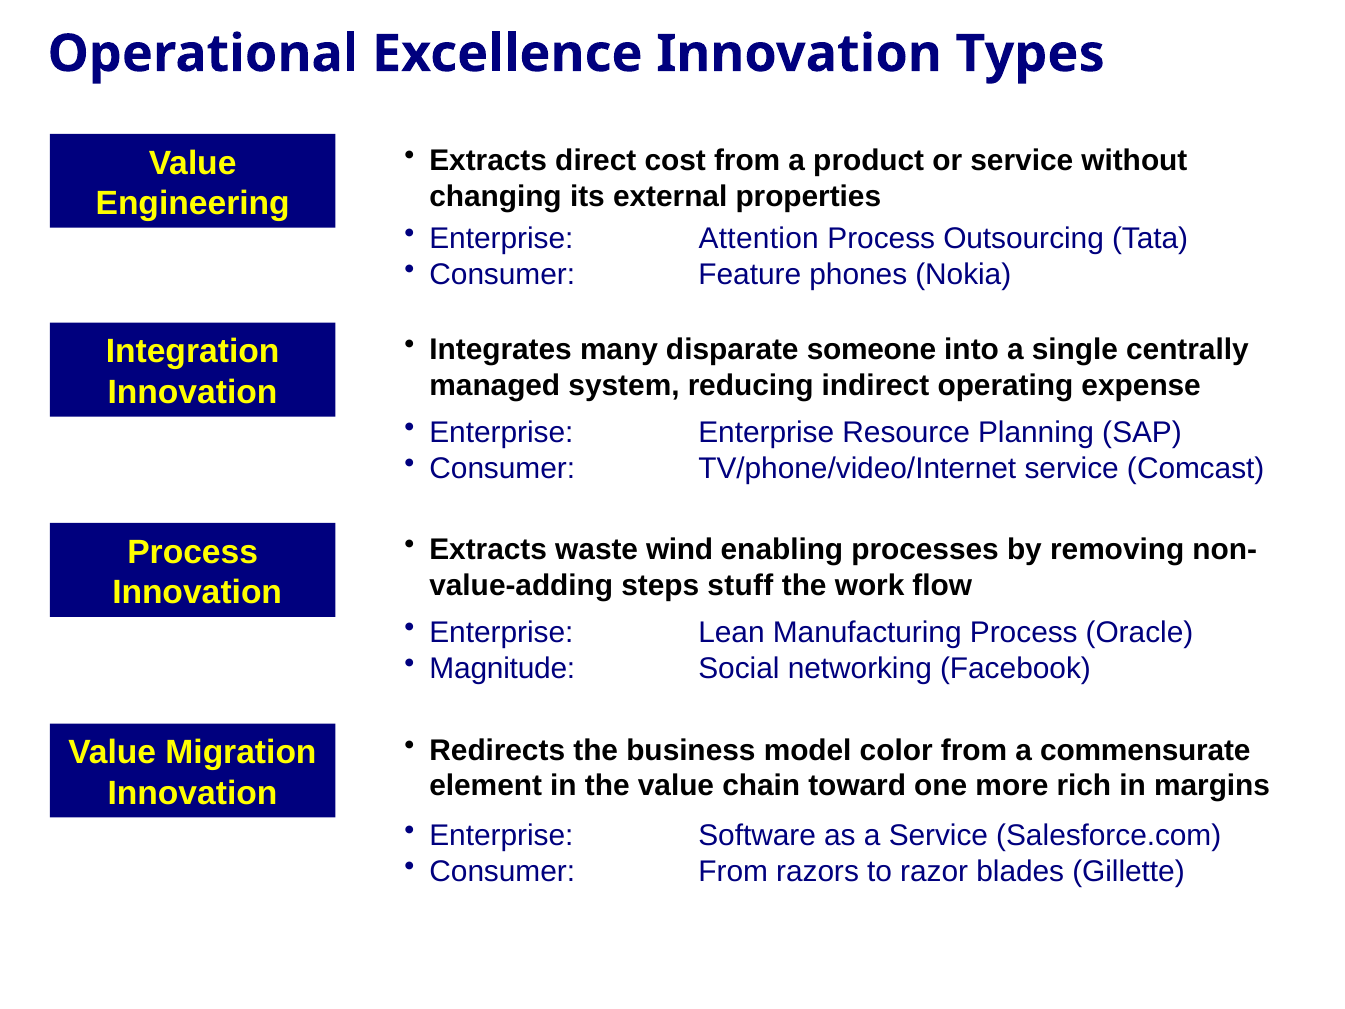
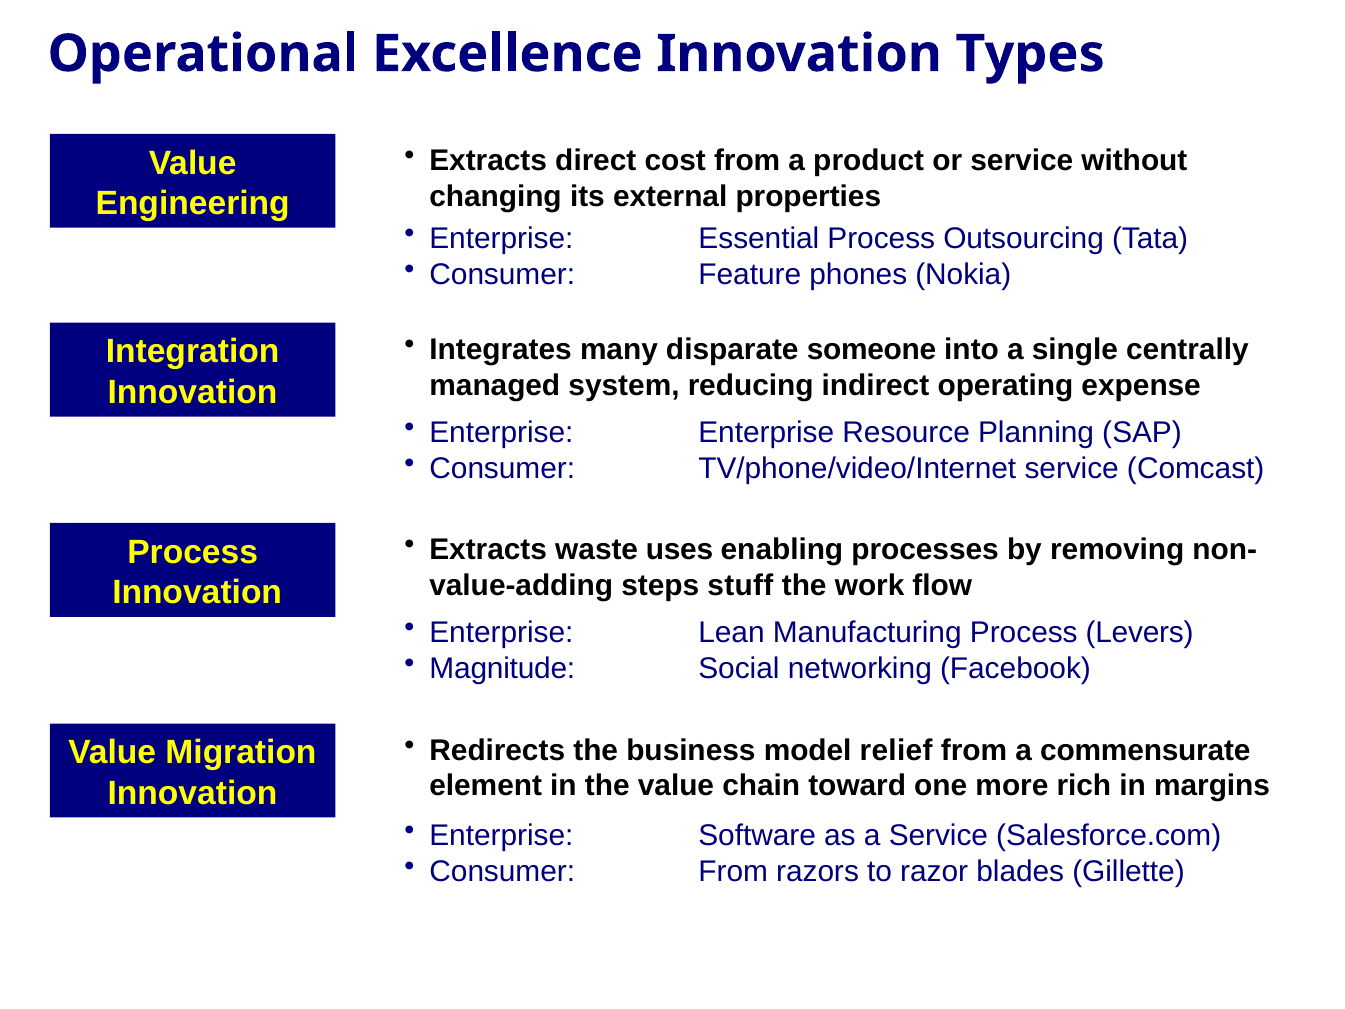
Attention: Attention -> Essential (759, 238)
wind: wind -> uses (680, 549)
Oracle: Oracle -> Levers (1140, 632)
color: color -> relief (896, 750)
